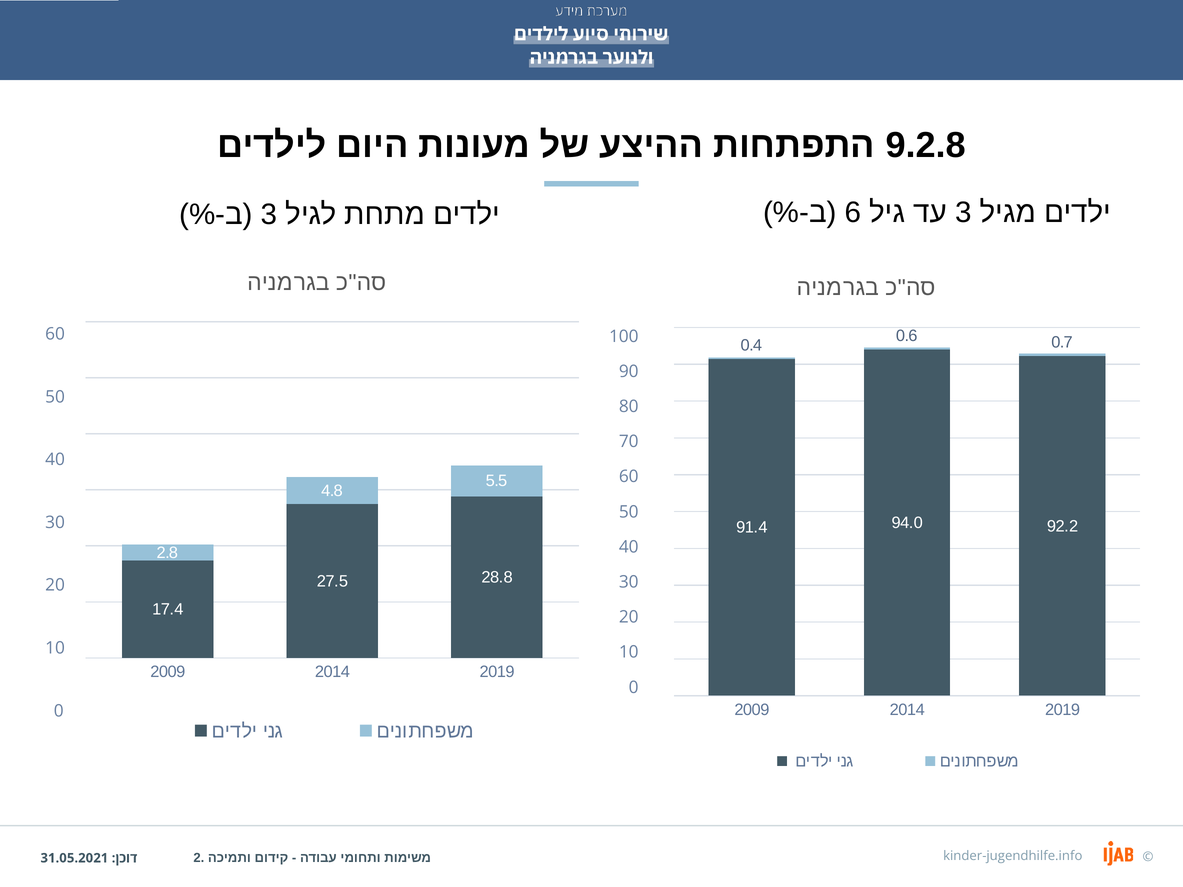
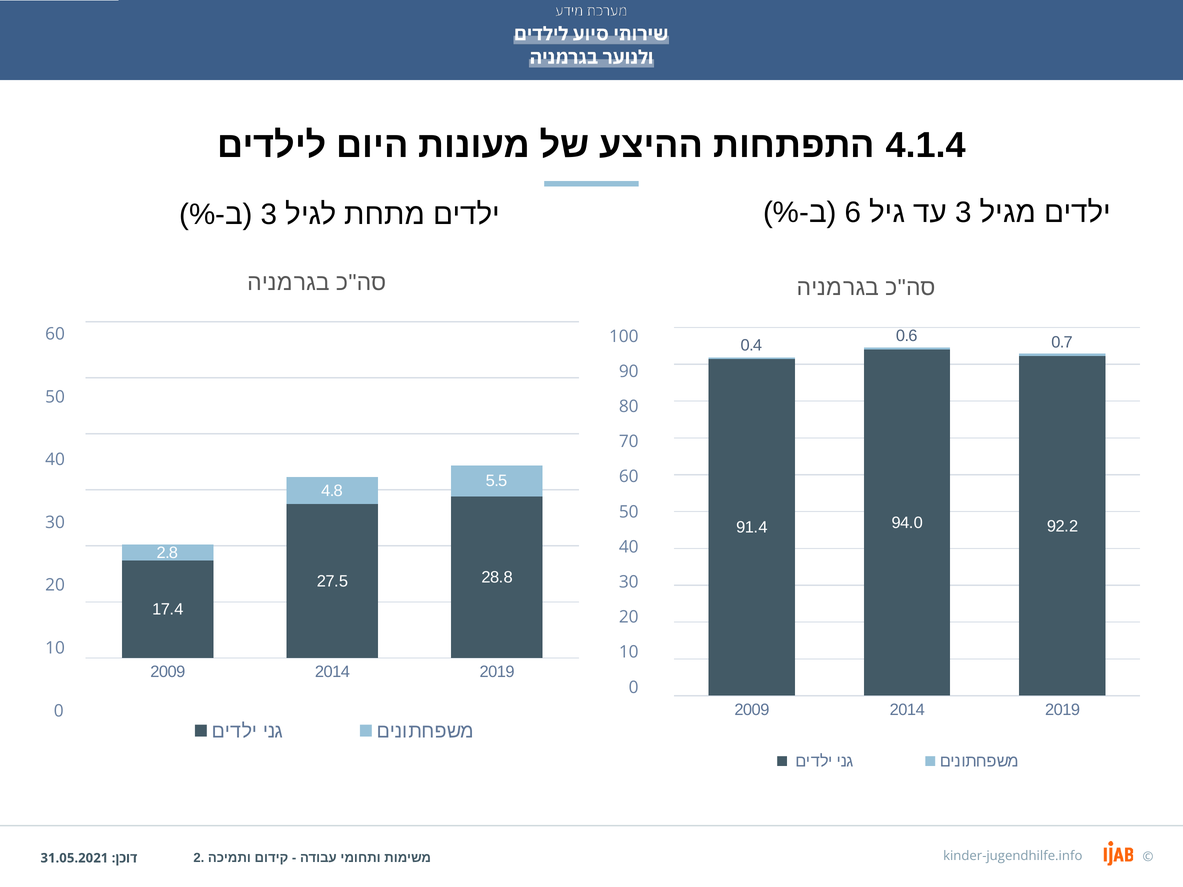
9.2.8: 9.2.8 -> 4.1.4 (926, 145)
